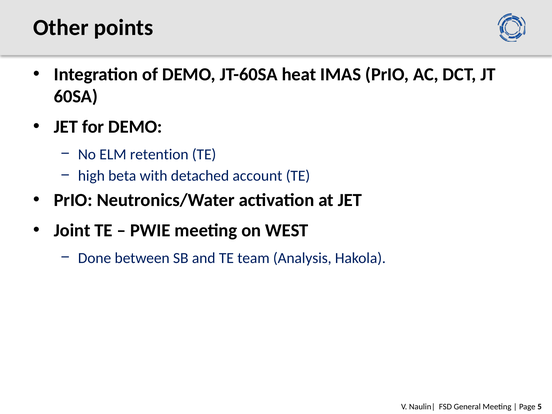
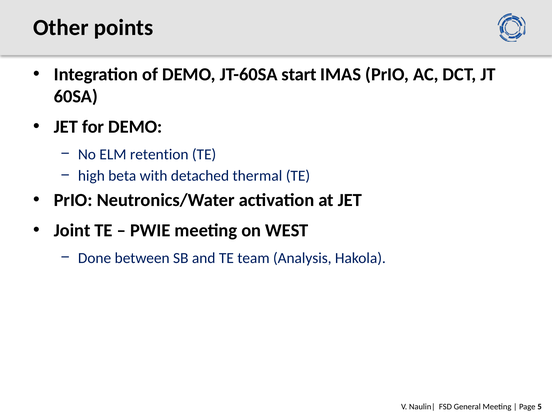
heat: heat -> start (299, 74)
account: account -> thermal (257, 176)
